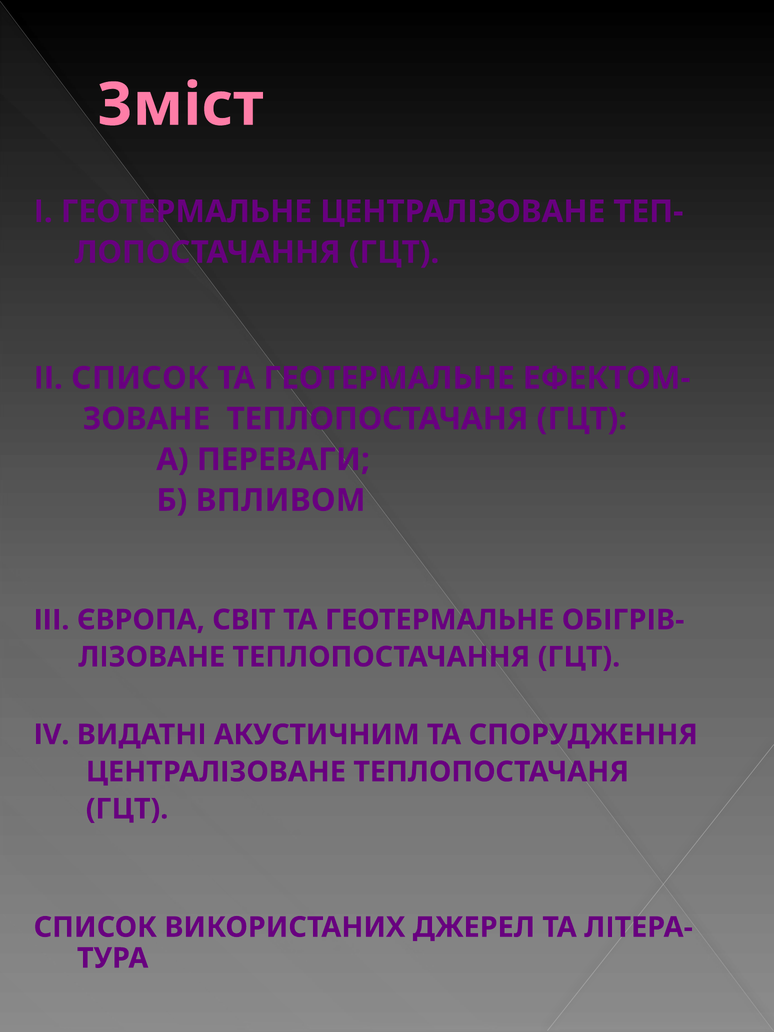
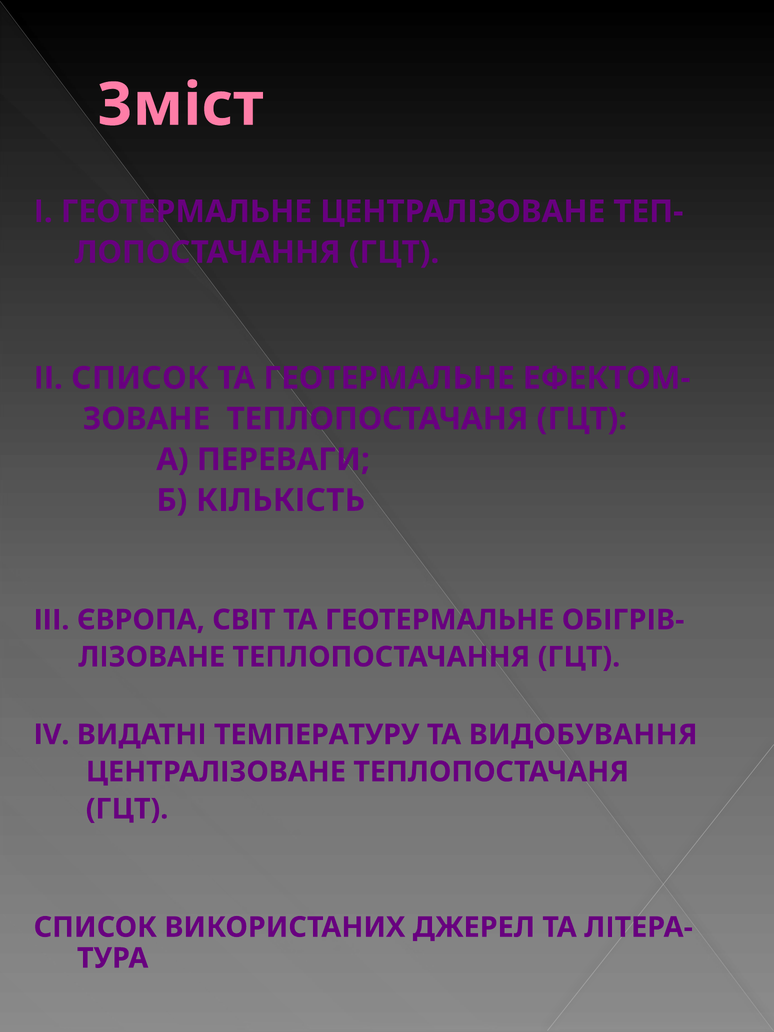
ВПЛИВОМ: ВПЛИВОМ -> КІЛЬКІСТЬ (281, 500)
АКУСТИЧНИМ: АКУСТИЧНИМ -> ТЕМПЕРАТУРУ (317, 735)
СПОРУДЖЕННЯ: СПОРУДЖЕННЯ -> ВИДОБУВАННЯ (583, 735)
